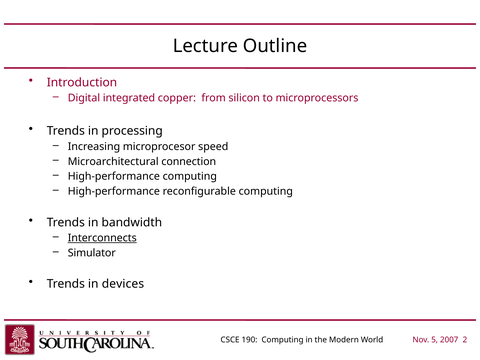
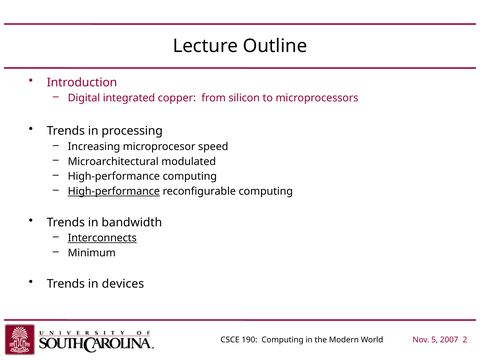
connection: connection -> modulated (189, 162)
High-performance underline: none -> present (114, 191)
Simulator: Simulator -> Minimum (92, 253)
